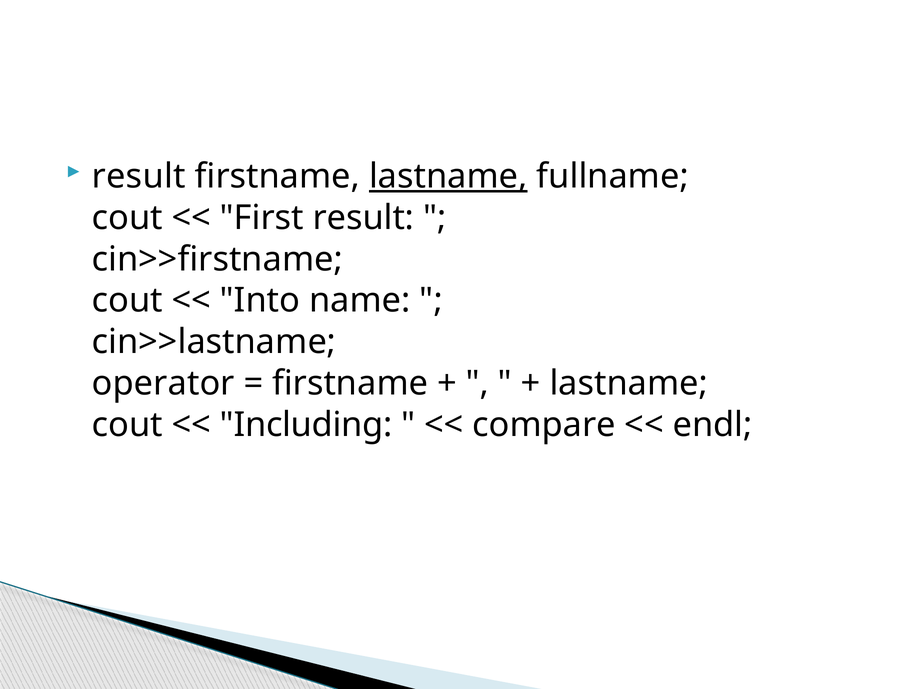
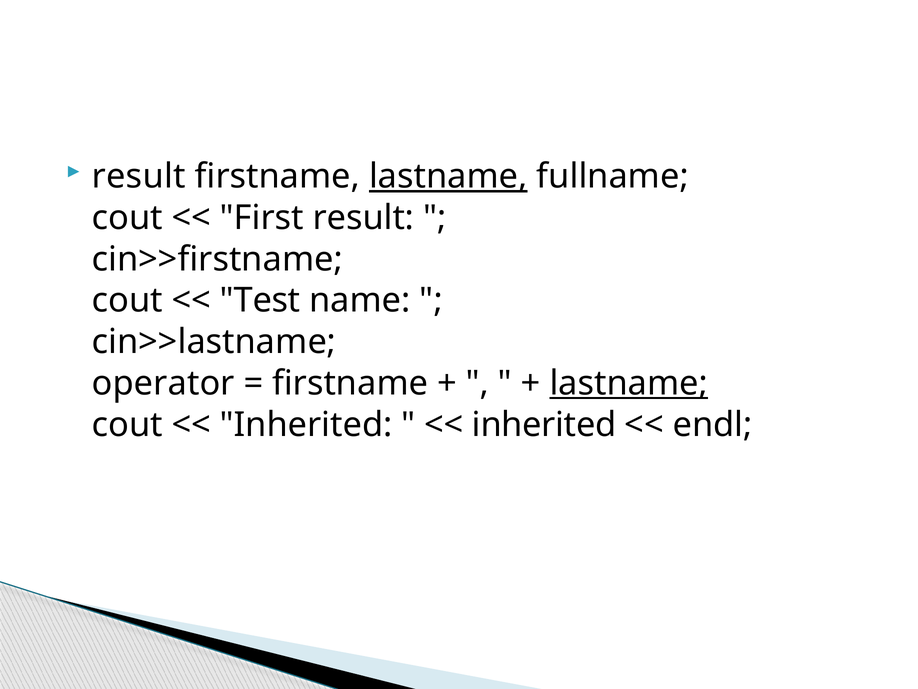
Into: Into -> Test (260, 300)
lastname underline: none -> present (629, 383)
Including: Including -> Inherited (306, 424)
compare: compare -> inherited (544, 424)
